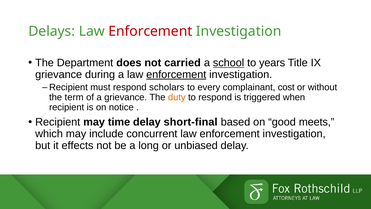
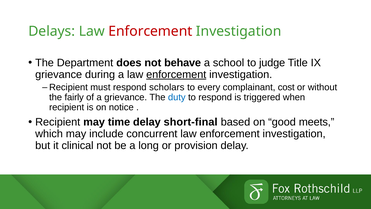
carried: carried -> behave (183, 63)
school underline: present -> none (229, 63)
years: years -> judge (272, 63)
term: term -> fairly (74, 97)
duty colour: orange -> blue (177, 97)
effects: effects -> clinical (78, 145)
unbiased: unbiased -> provision (196, 145)
